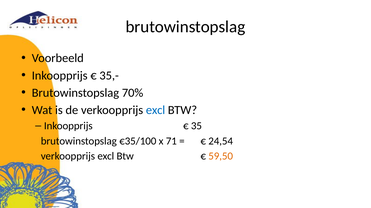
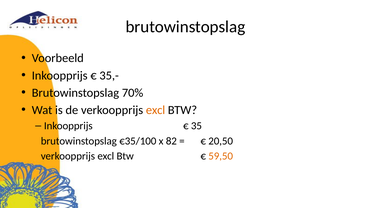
excl colour: blue -> orange (156, 110)
71: 71 -> 82 (171, 141)
24,54: 24,54 -> 20,50 (221, 141)
